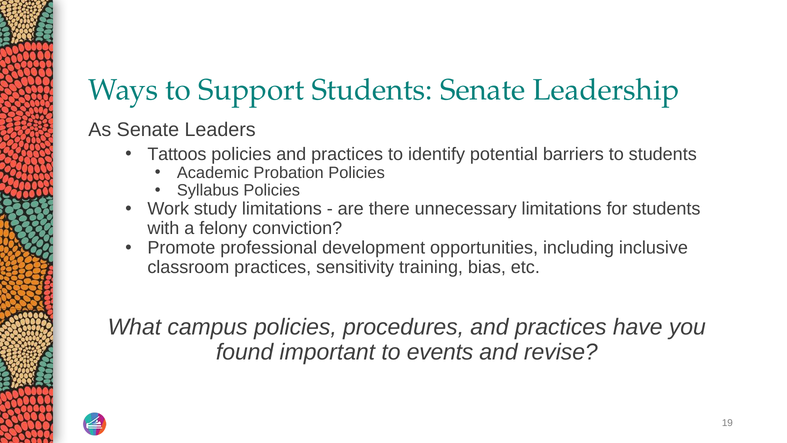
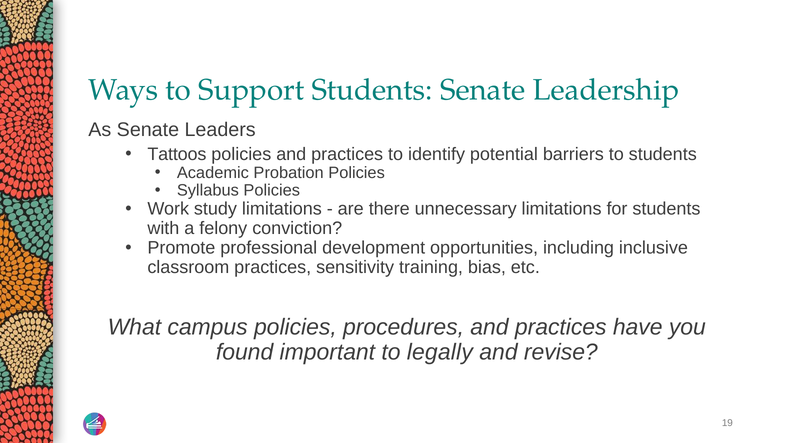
events: events -> legally (440, 352)
